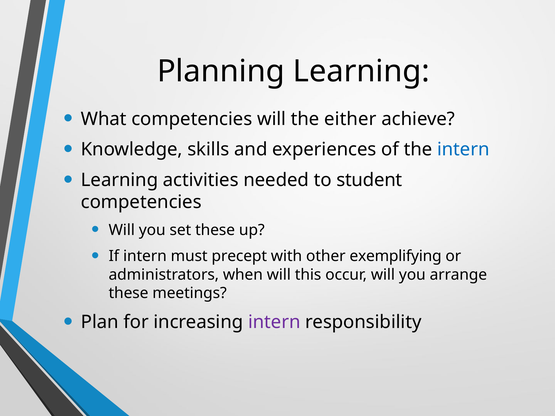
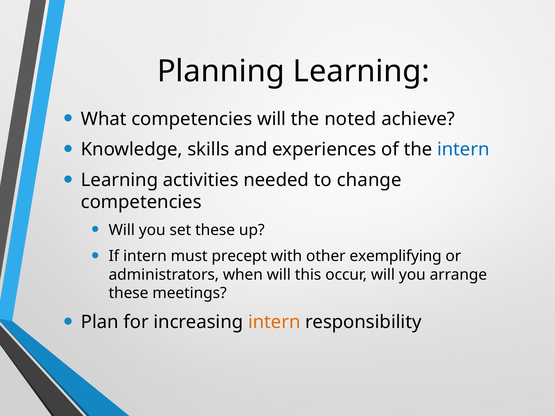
either: either -> noted (350, 119)
student: student -> change (369, 180)
intern colour: purple -> orange (274, 322)
